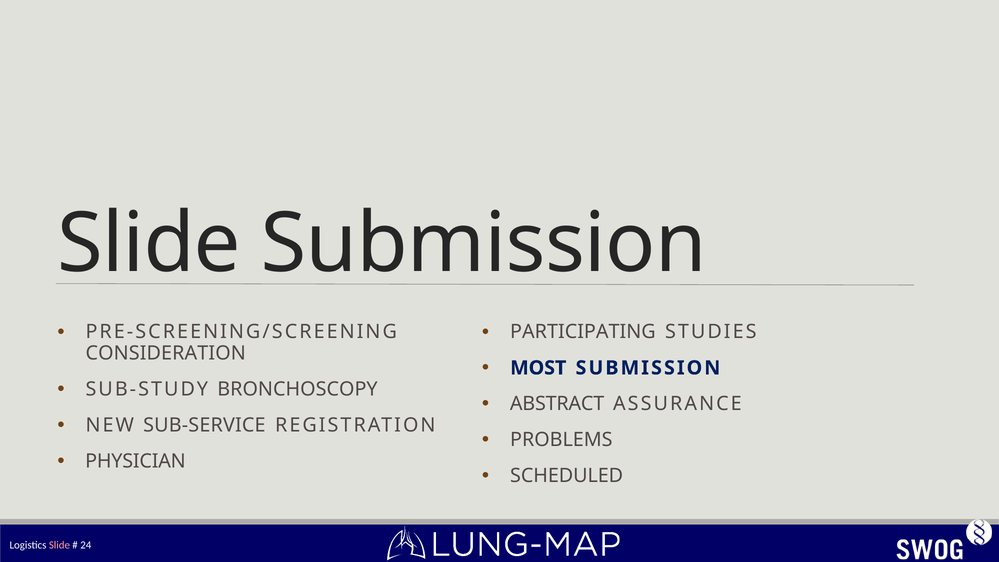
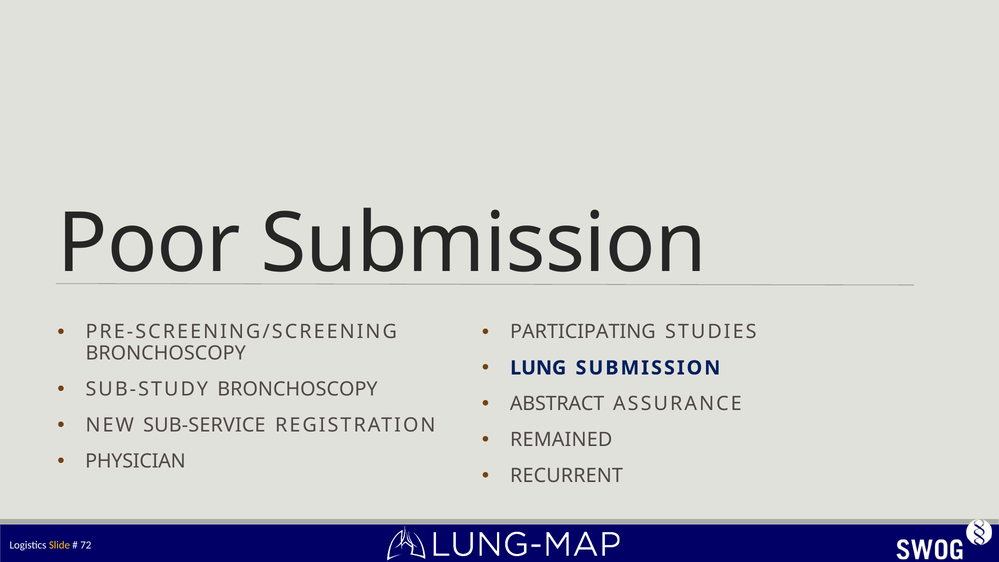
Slide: Slide -> Poor (149, 244)
CONSIDERATION: CONSIDERATION -> BRONCHOSCOPY (166, 353)
MOST: MOST -> LUNG (538, 368)
PROBLEMS: PROBLEMS -> REMAINED (561, 440)
SCHEDULED: SCHEDULED -> RECURRENT (567, 476)
Slide colour: pink -> yellow (59, 545)
24: 24 -> 72 (86, 545)
